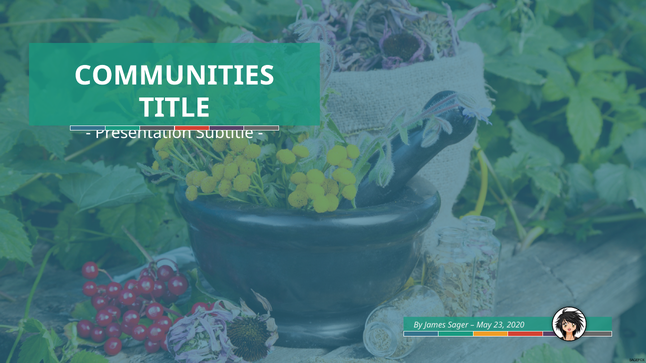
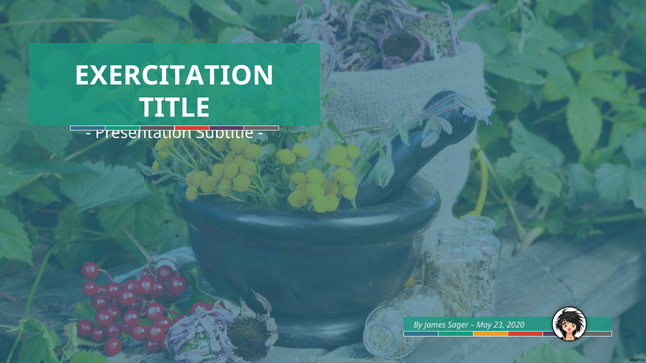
COMMUNITIES: COMMUNITIES -> EXERCITATION (174, 76)
